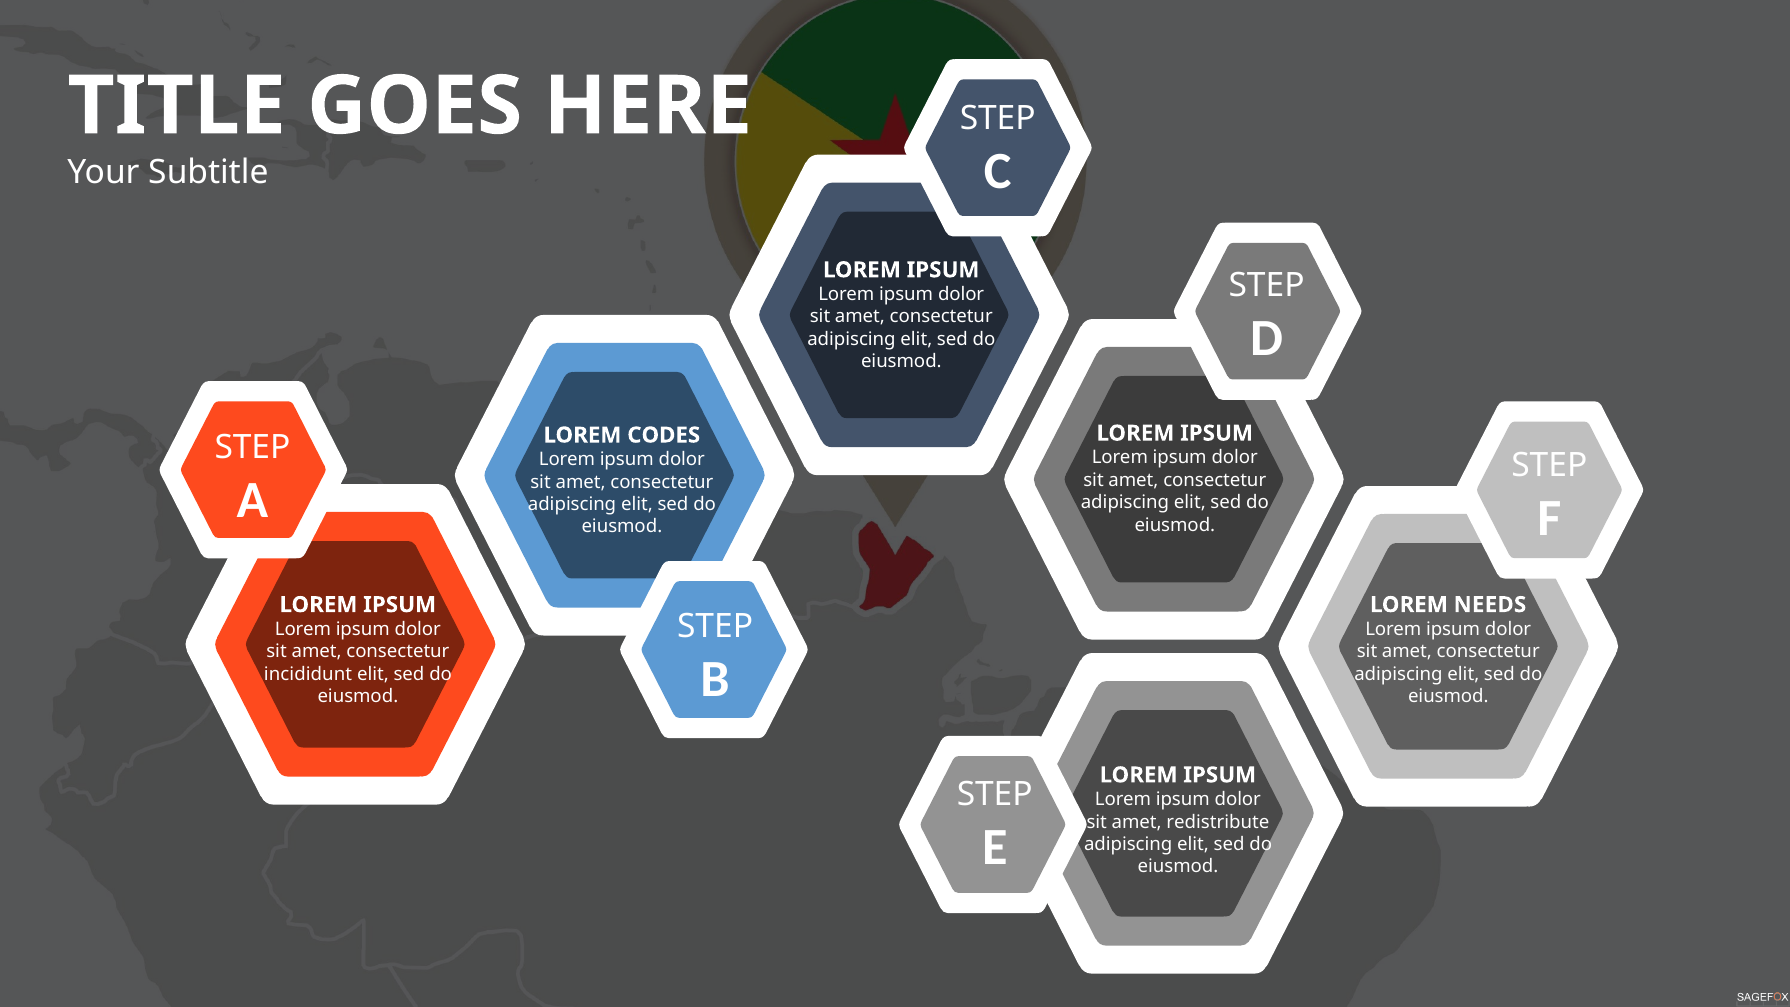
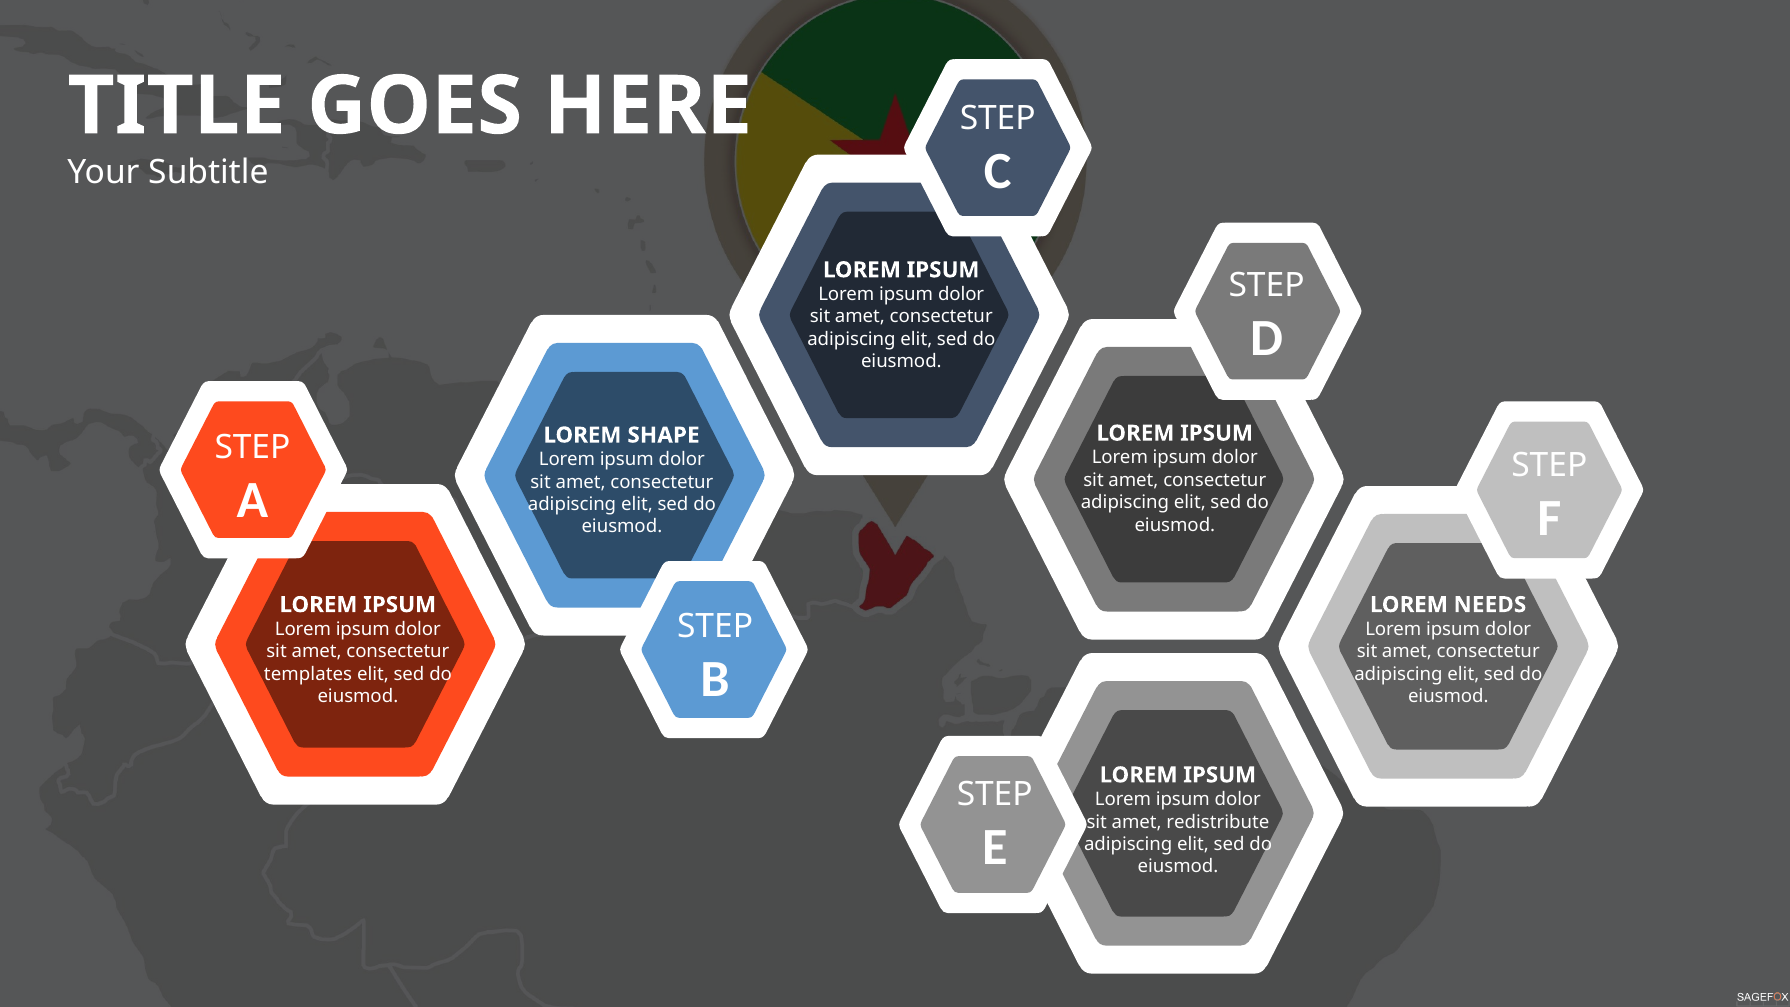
CODES: CODES -> SHAPE (664, 435)
incididunt: incididunt -> templates (308, 674)
